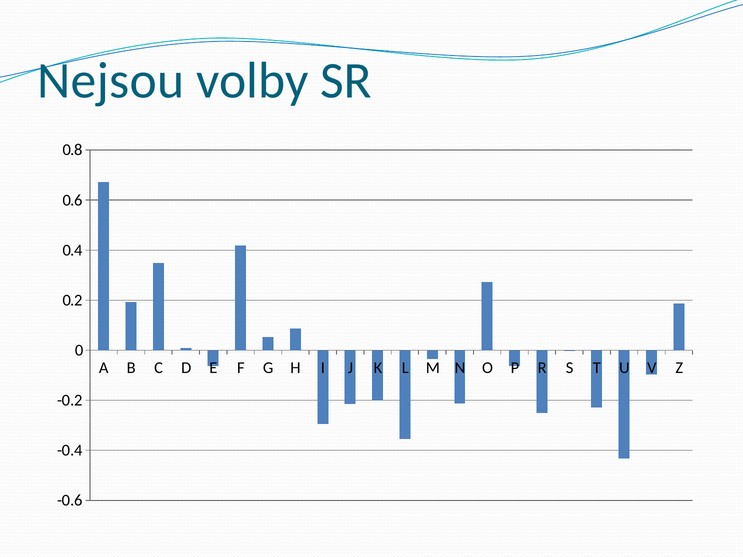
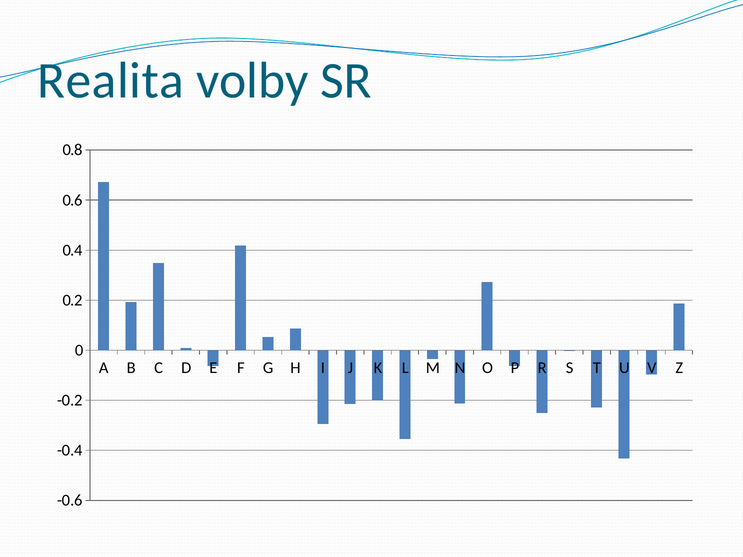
Nejsou: Nejsou -> Realita (111, 81)
